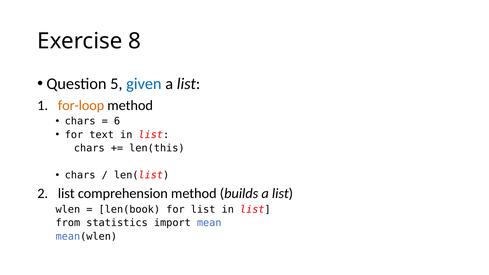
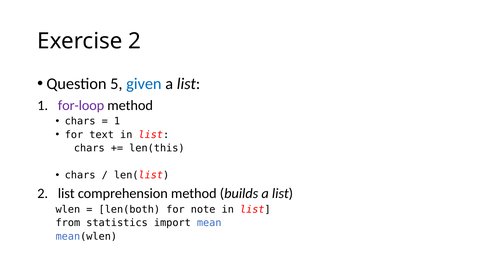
Exercise 8: 8 -> 2 (135, 41)
for-loop colour: orange -> purple (81, 105)
6: 6 -> 1 (117, 121)
len(book: len(book -> len(both (129, 209)
for list: list -> note (203, 209)
